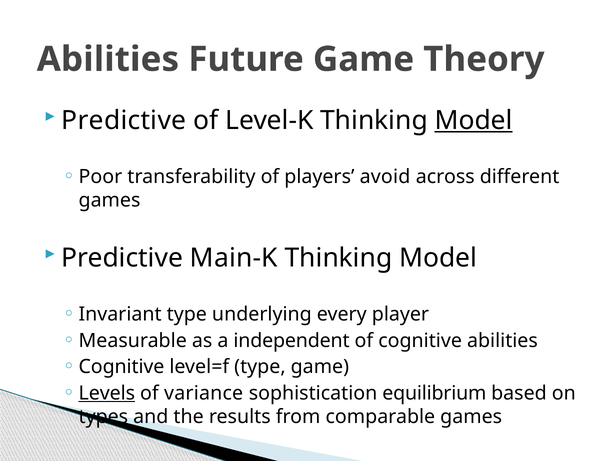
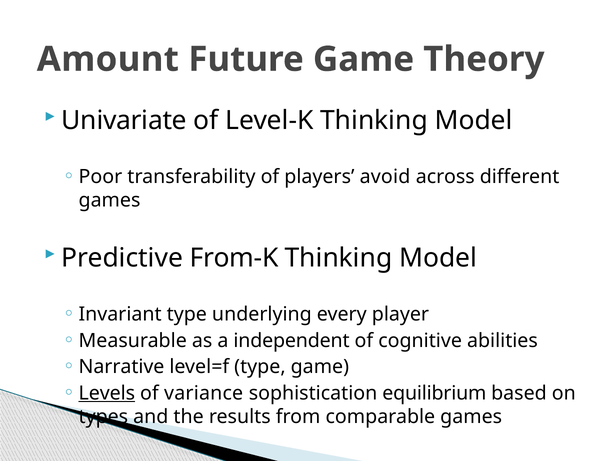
Abilities: Abilities -> Amount (108, 59)
Predictive: Predictive -> Univariate (124, 120)
Model underline: present -> none (474, 120)
Main-K: Main-K -> From-K (234, 258)
Cognitive: Cognitive -> Narrative (121, 366)
